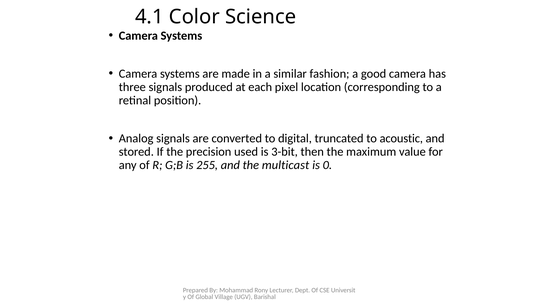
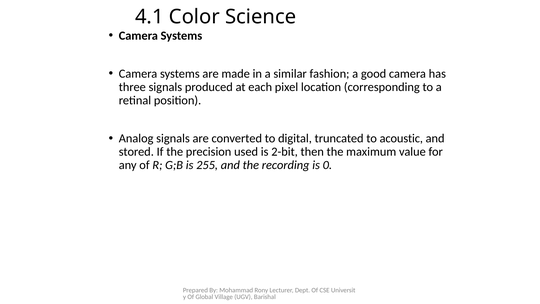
3-bit: 3-bit -> 2-bit (285, 152)
multicast: multicast -> recording (286, 165)
